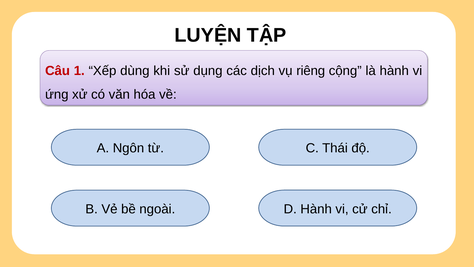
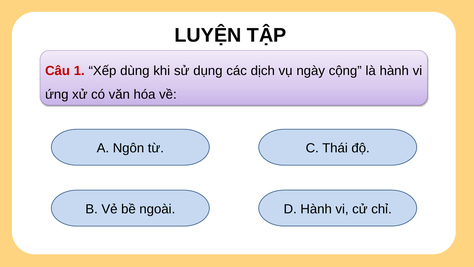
riêng: riêng -> ngày (311, 71)
